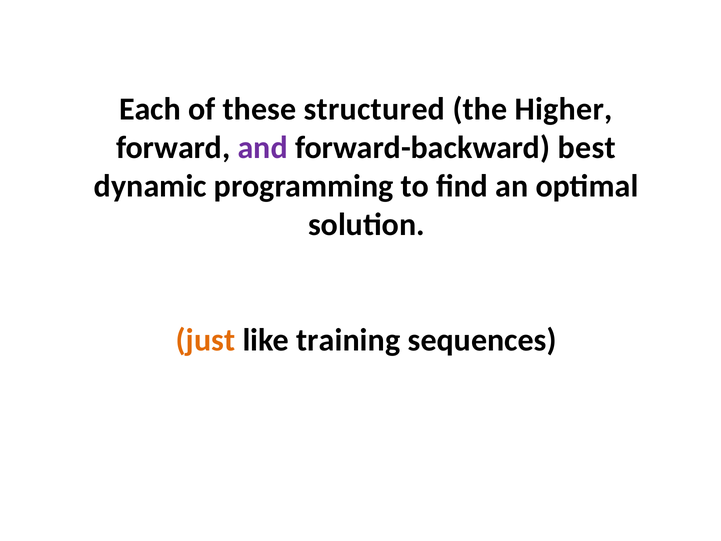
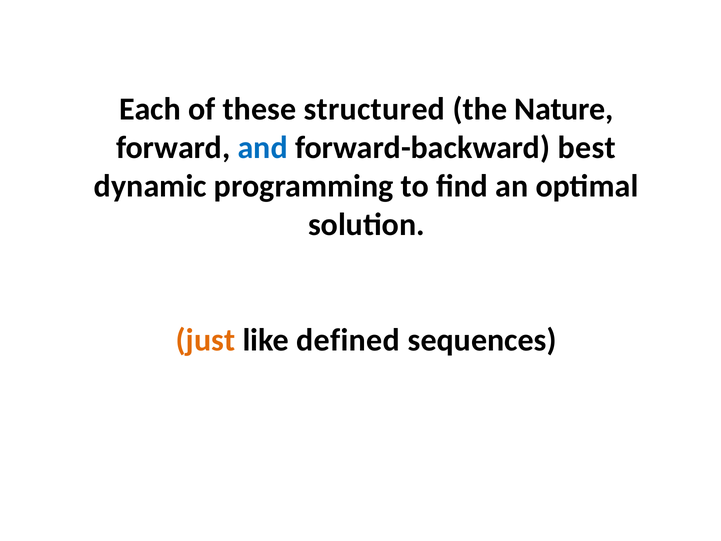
Higher: Higher -> Nature (564, 109)
and colour: purple -> blue (263, 148)
training: training -> defined (348, 340)
